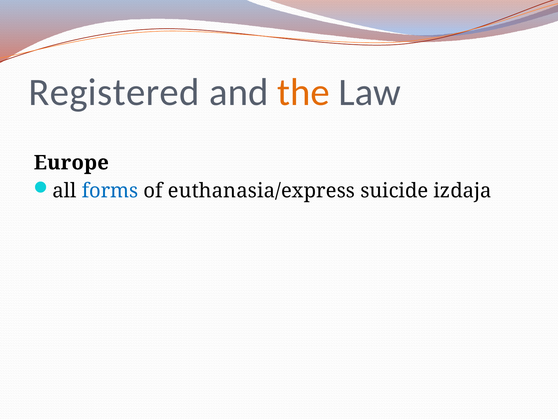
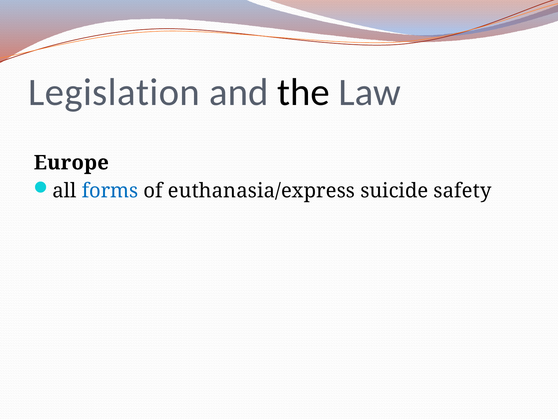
Registered: Registered -> Legislation (114, 92)
the colour: orange -> black (303, 92)
izdaja: izdaja -> safety (462, 191)
